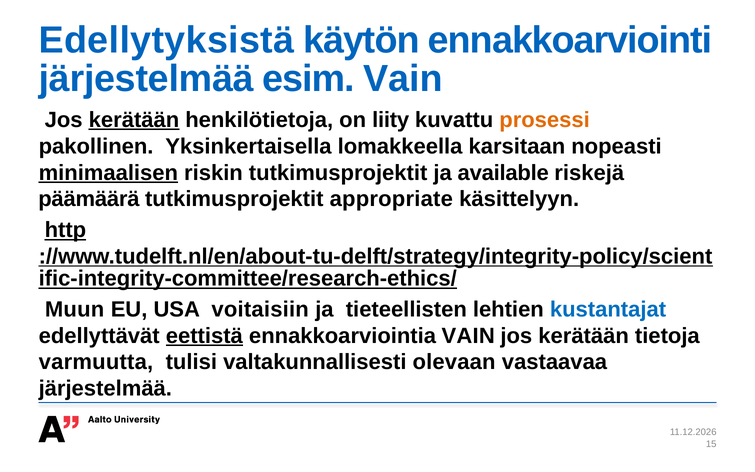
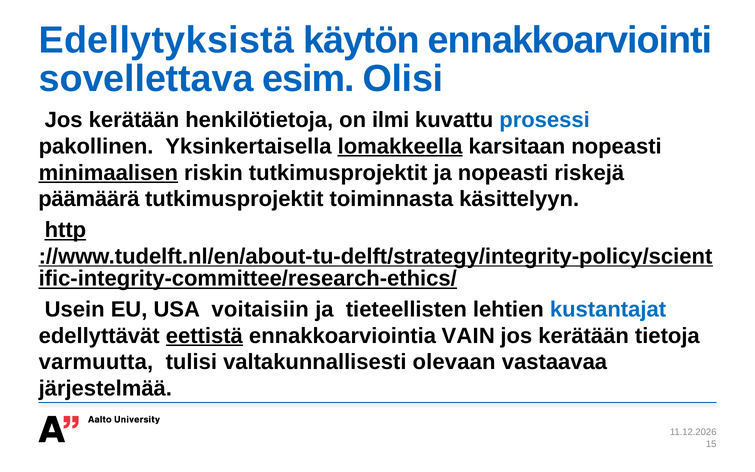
järjestelmää: järjestelmää -> sovellettava (146, 79)
esim Vain: Vain -> Olisi (403, 79)
kerätään underline: present -> none (134, 120)
liity: liity -> ilmi (391, 120)
prosessi colour: orange -> blue (545, 120)
lomakkeella underline: none -> present (400, 146)
ja available: available -> nopeasti (503, 173)
appropriate: appropriate -> toiminnasta (391, 199)
Muun: Muun -> Usein (75, 309)
